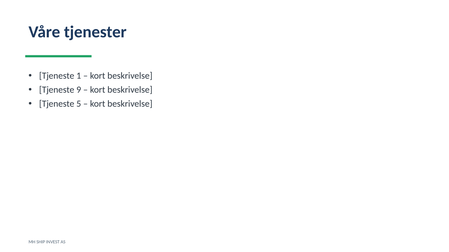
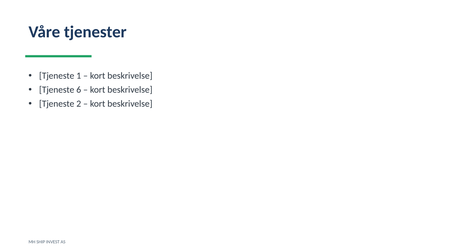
9: 9 -> 6 (79, 90)
5: 5 -> 2 (79, 104)
